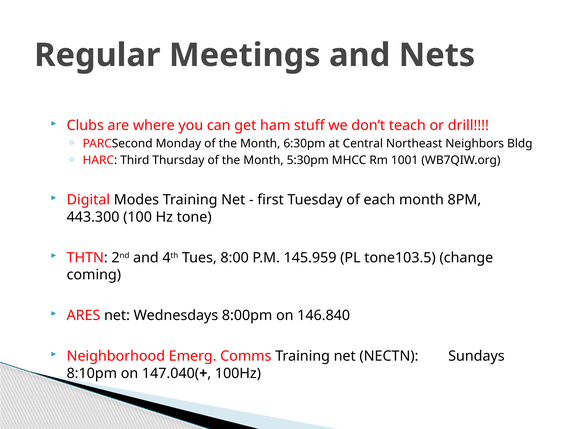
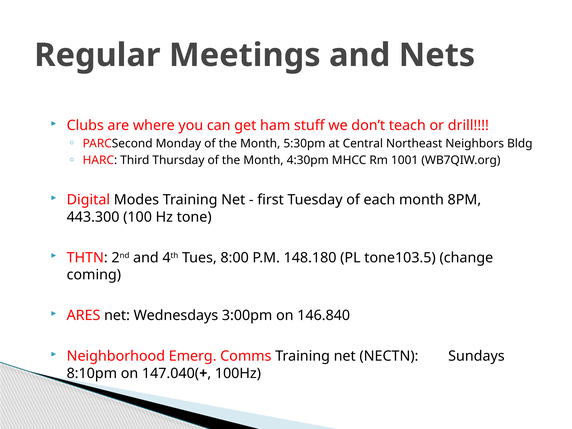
6:30pm: 6:30pm -> 5:30pm (304, 144)
5:30pm: 5:30pm -> 4:30pm (308, 160)
145.959: 145.959 -> 148.180 (310, 258)
8:00pm: 8:00pm -> 3:00pm (247, 315)
